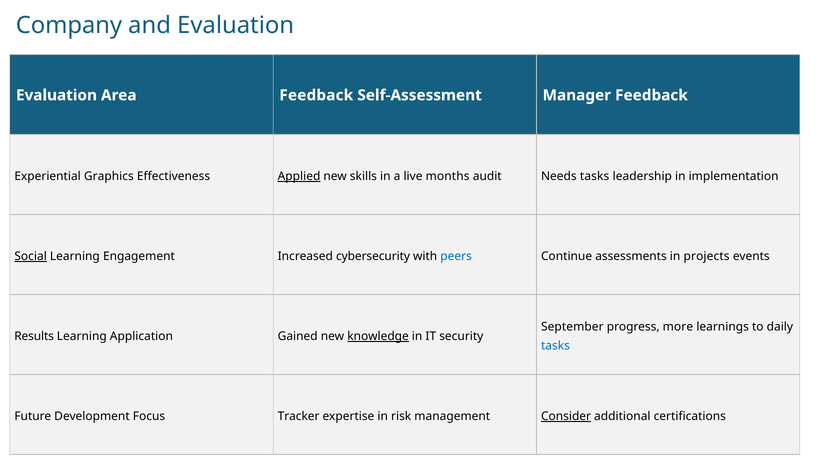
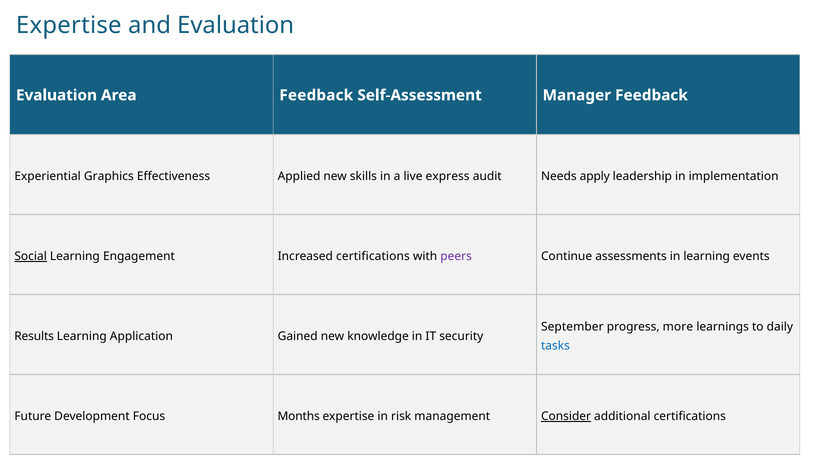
Company: Company -> Expertise (69, 26)
Applied underline: present -> none (299, 176)
months: months -> express (448, 176)
Needs tasks: tasks -> apply (595, 176)
Increased cybersecurity: cybersecurity -> certifications (373, 256)
peers colour: blue -> purple (456, 256)
in projects: projects -> learning (707, 256)
knowledge underline: present -> none (378, 336)
Tracker: Tracker -> Months (299, 416)
